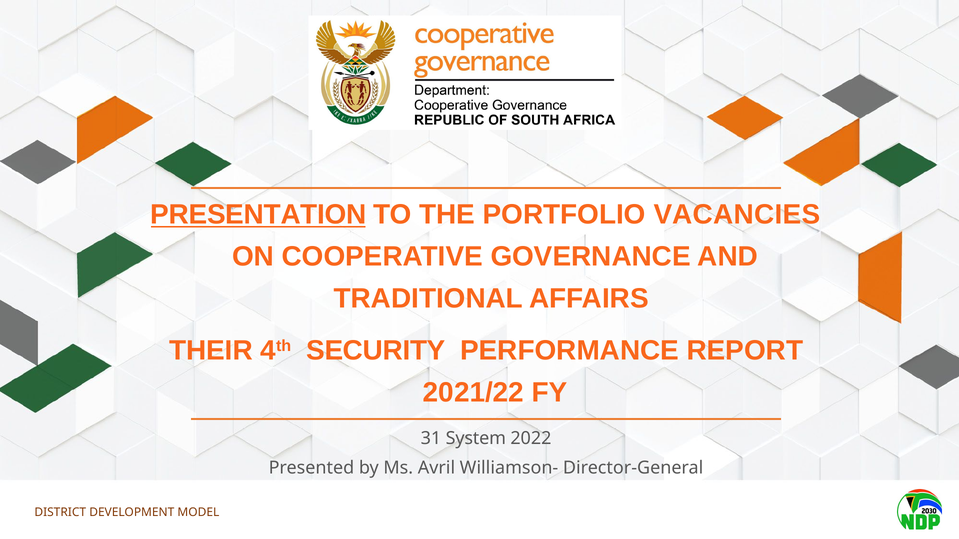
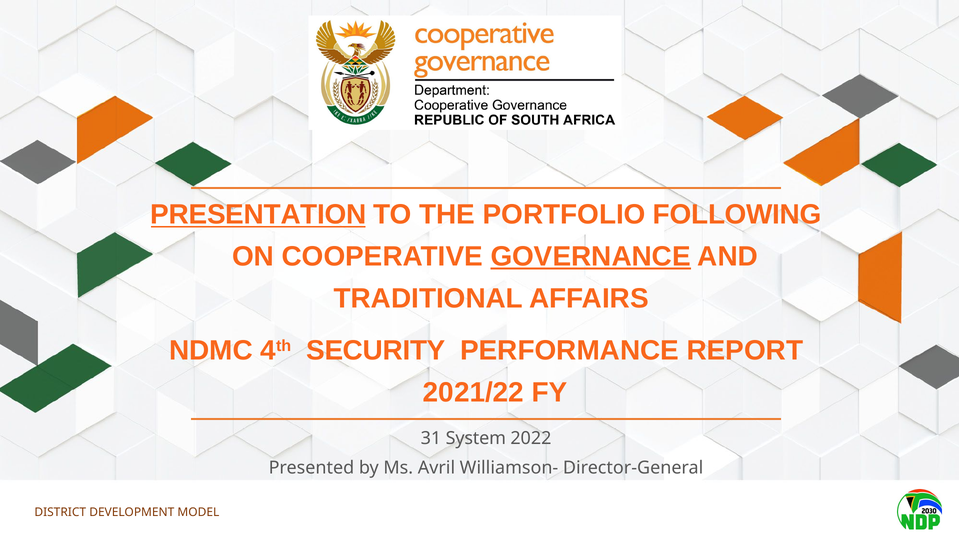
VACANCIES: VACANCIES -> FOLLOWING (737, 215)
GOVERNANCE underline: none -> present (591, 257)
THEIR: THEIR -> NDMC (211, 351)
